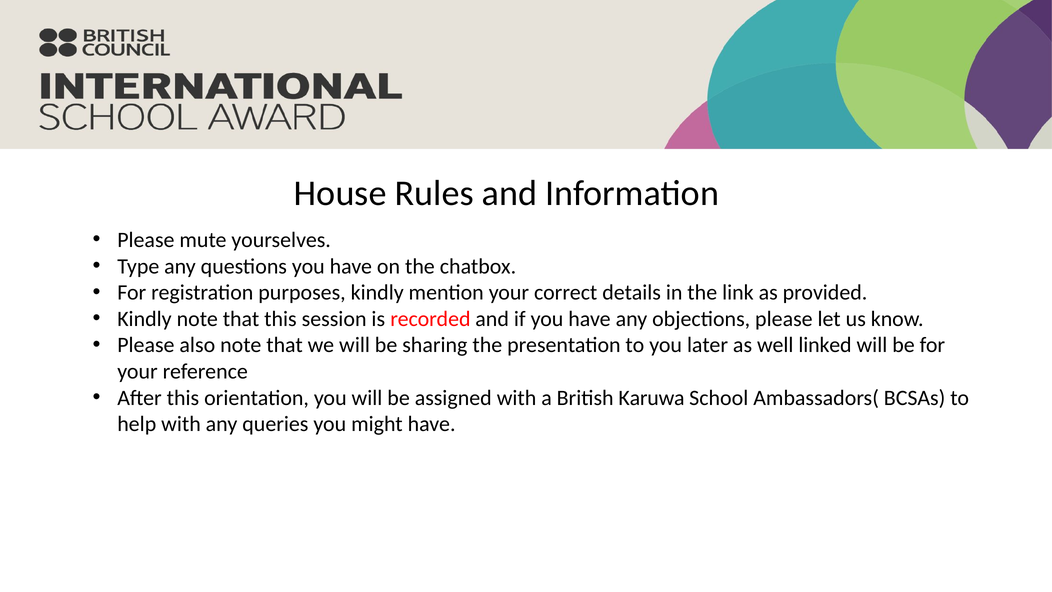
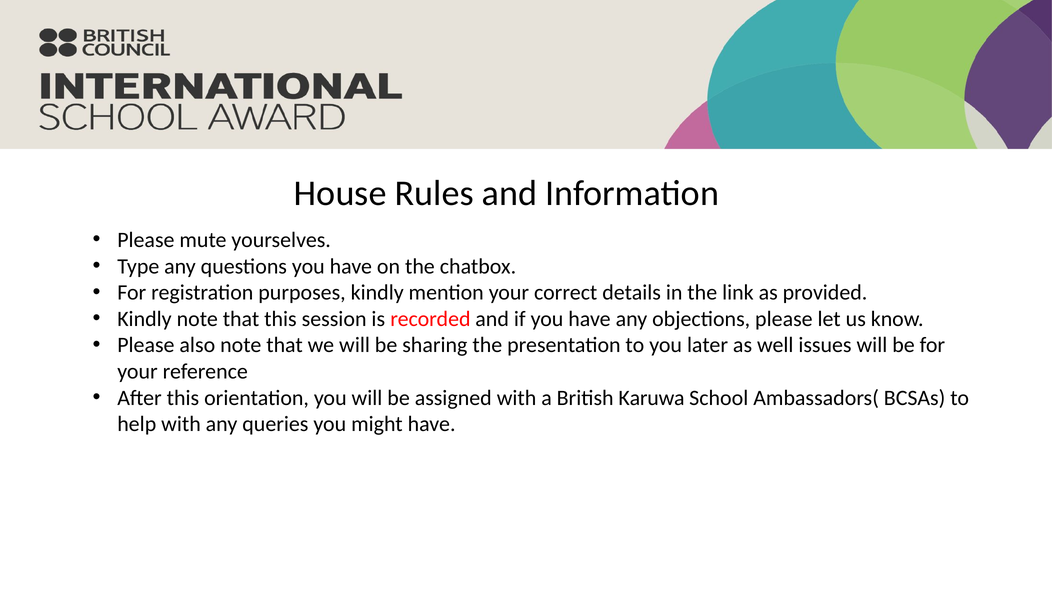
linked: linked -> issues (825, 345)
